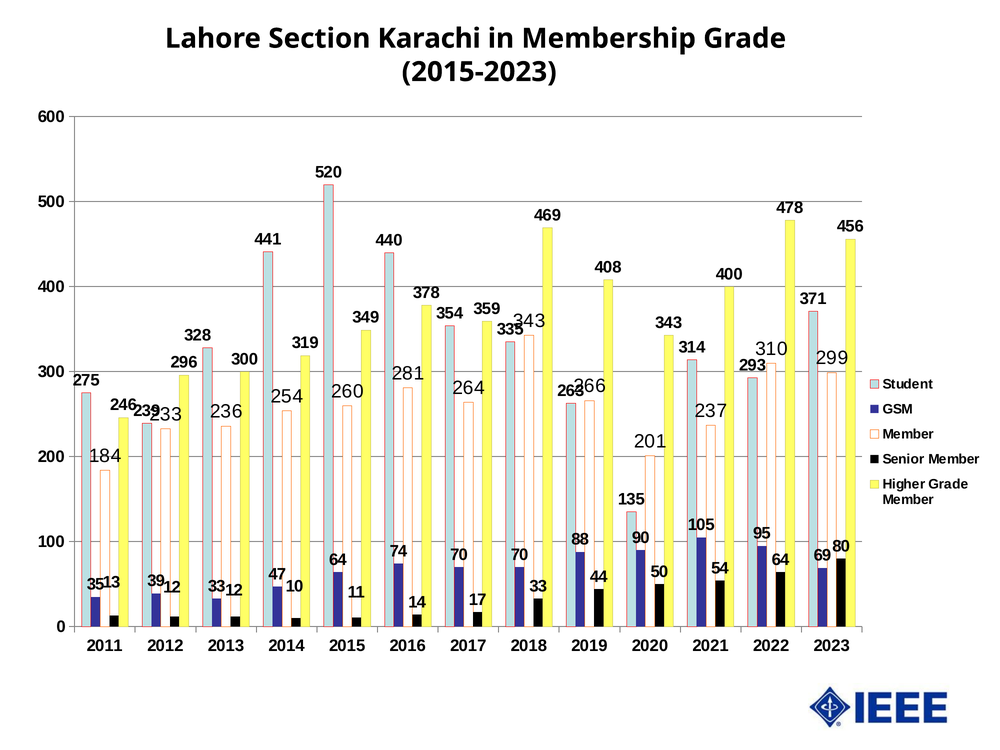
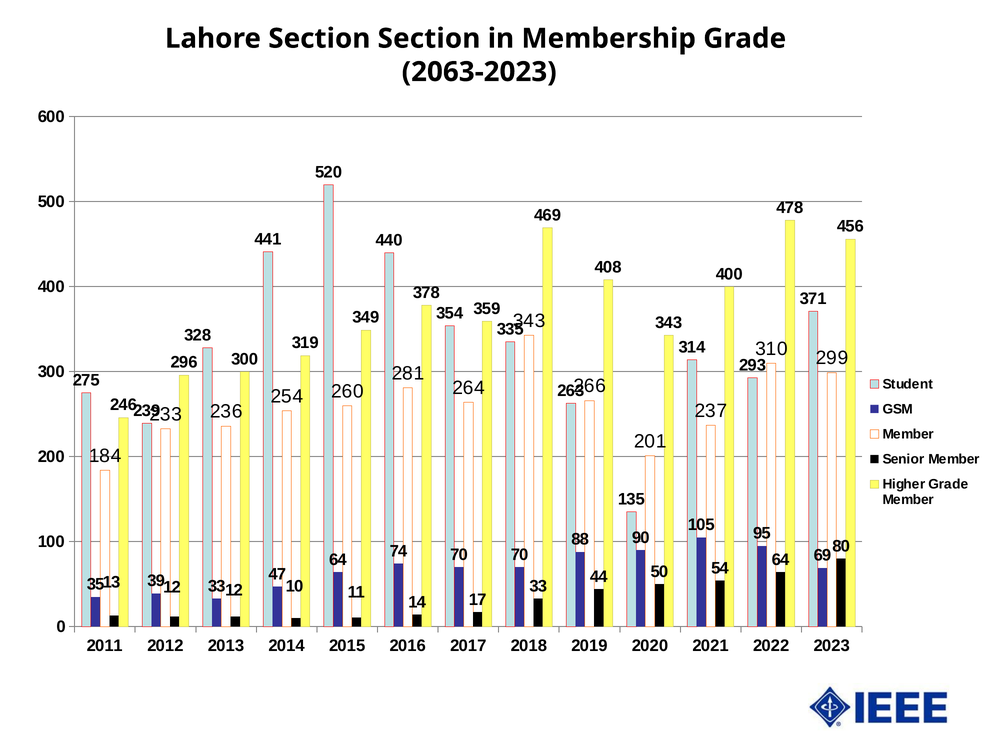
Section Karachi: Karachi -> Section (429, 39)
2015-2023: 2015-2023 -> 2063-2023 (479, 72)
